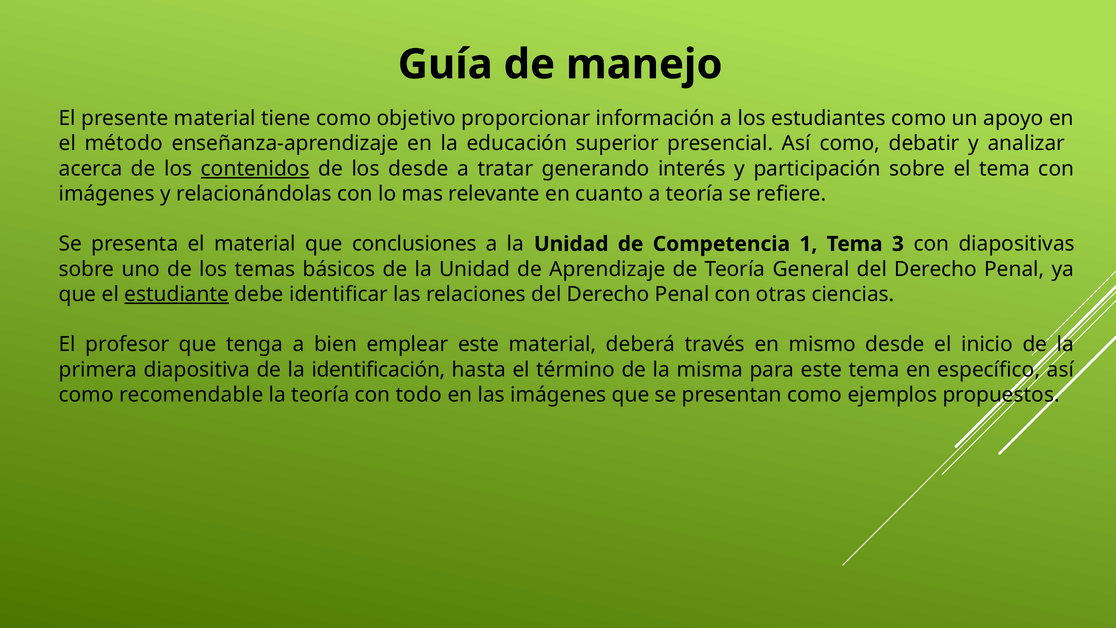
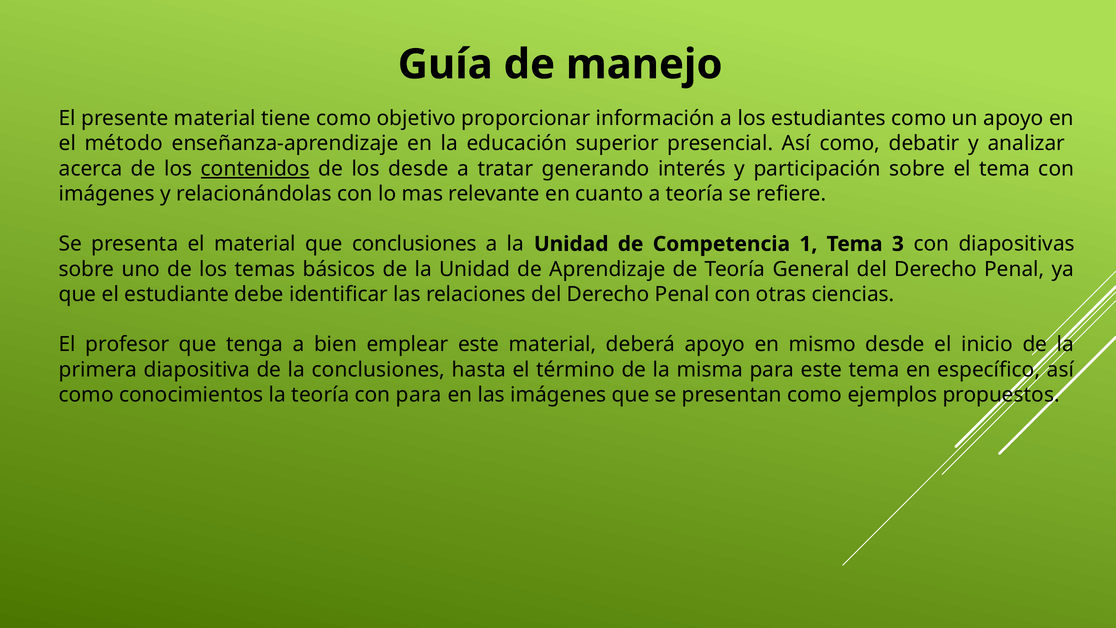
estudiante underline: present -> none (177, 294)
deberá través: través -> apoyo (715, 344)
la identificación: identificación -> conclusiones (378, 369)
recomendable: recomendable -> conocimientos (191, 395)
con todo: todo -> para (419, 395)
